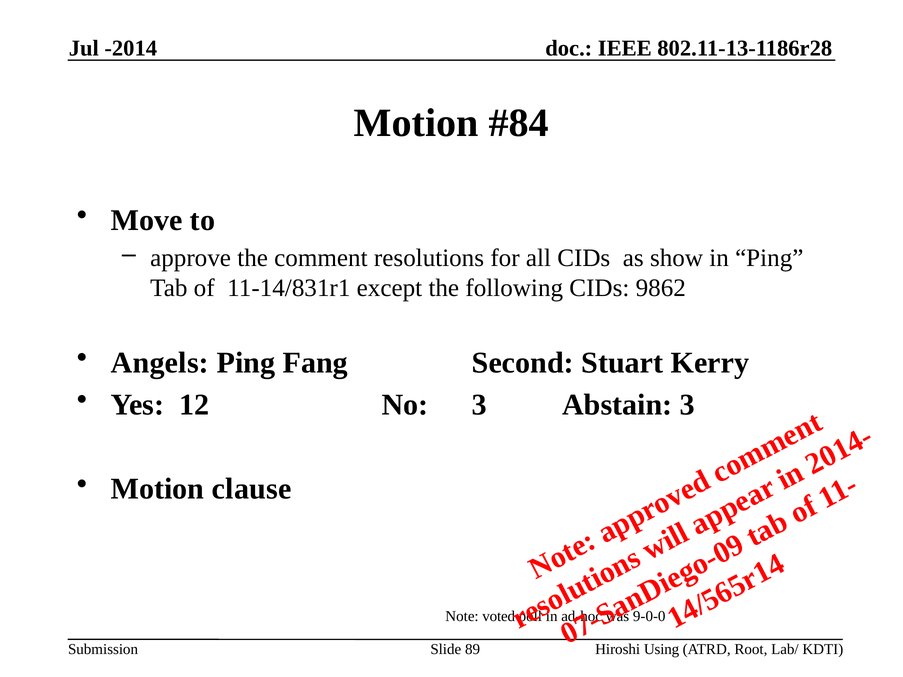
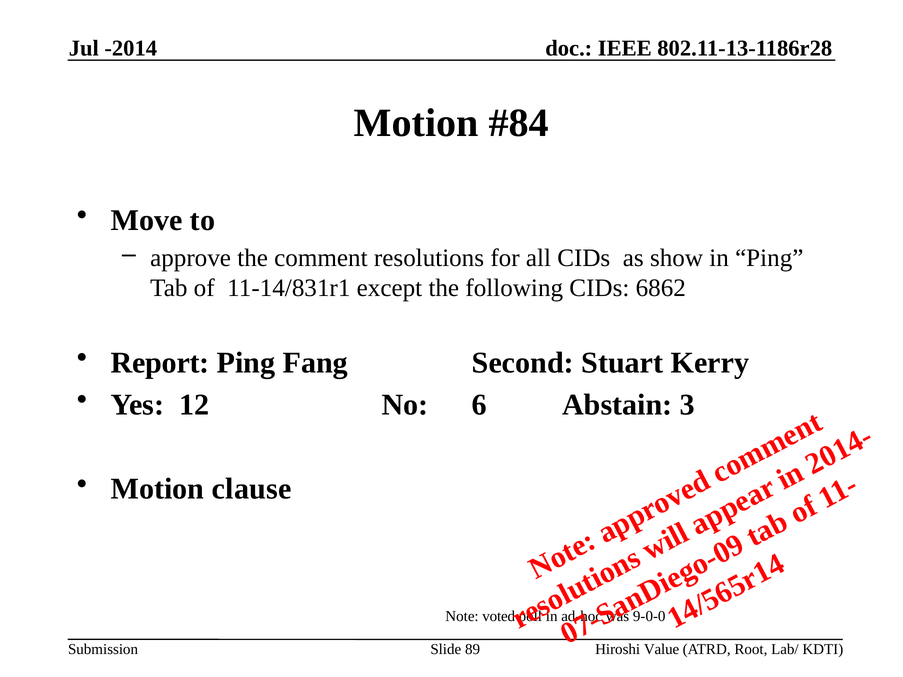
9862: 9862 -> 6862 (661, 288)
Angels: Angels -> Report (160, 363)
No 3: 3 -> 6 (479, 405)
Using: Using -> Value (662, 650)
